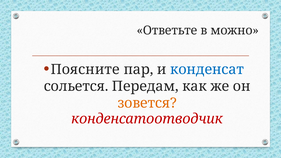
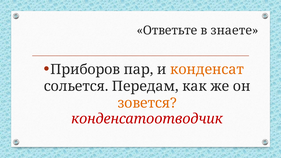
можно: можно -> знаете (235, 31)
Поясните: Поясните -> Приборов (85, 69)
конденсат colour: blue -> orange (207, 69)
